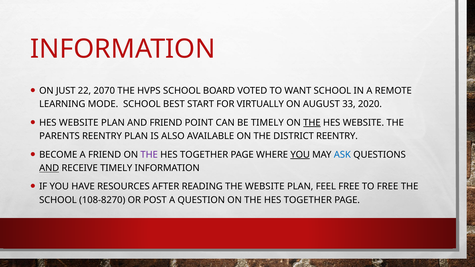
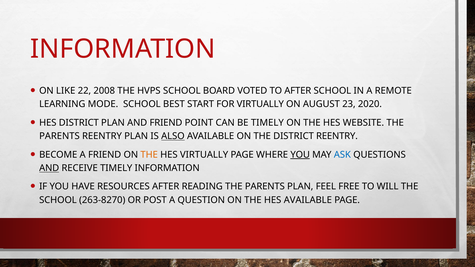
JUST: JUST -> LIKE (66, 91)
2070: 2070 -> 2008 (104, 91)
TO WANT: WANT -> AFTER (298, 91)
33: 33 -> 23 (349, 104)
WEBSITE: WEBSITE -> DISTRICT (79, 123)
THE underline: present -> none (312, 123)
ALSO underline: none -> present (173, 136)
THE colour: purple -> orange (149, 155)
TOGETHER: TOGETHER -> VIRTUALLY (204, 155)
READING THE WEBSITE: WEBSITE -> PARENTS (265, 187)
TO FREE: FREE -> WILL (388, 187)
108-8270: 108-8270 -> 263-8270 (102, 200)
TOGETHER: TOGETHER -> AVAILABLE (308, 200)
